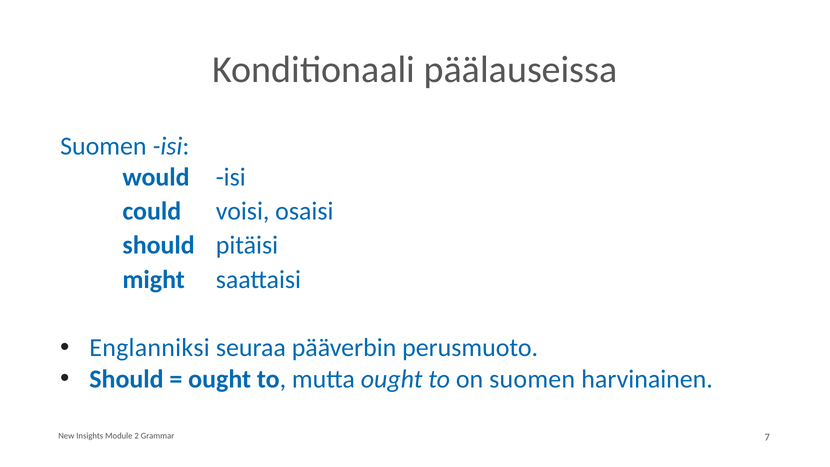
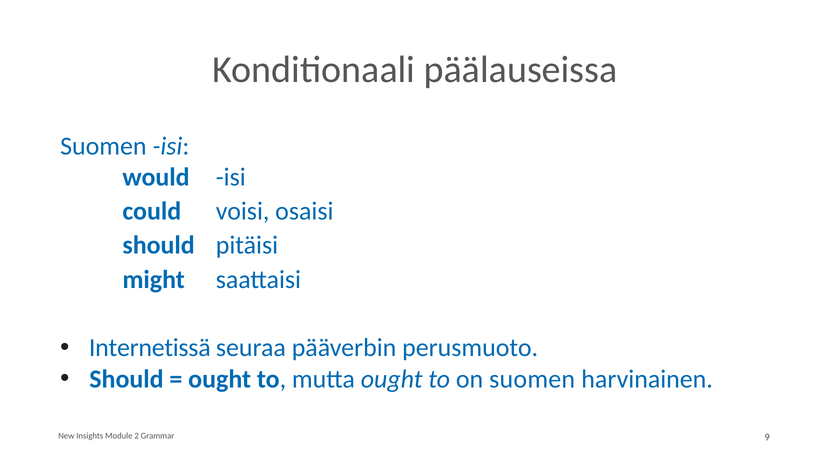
Englanniksi: Englanniksi -> Internetissä (150, 348)
7: 7 -> 9 (767, 437)
